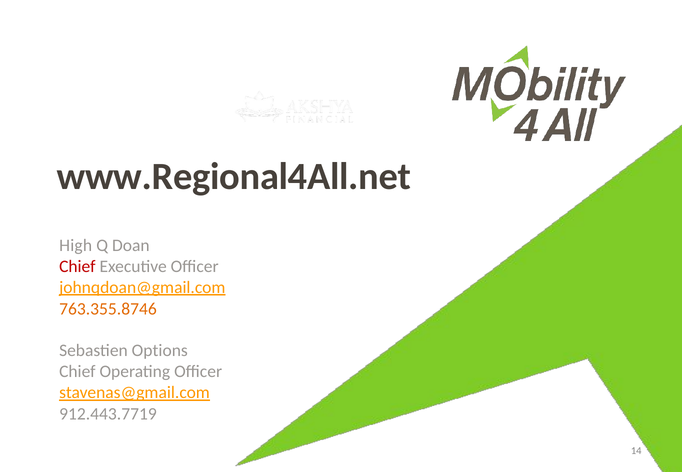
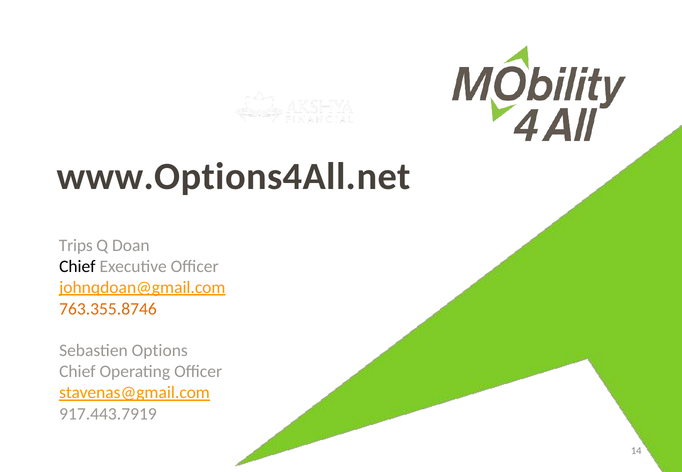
www.Regional4All.net: www.Regional4All.net -> www.Options4All.net (234, 177)
High: High -> Trips (76, 245)
Chief colour: red -> black (77, 266)
912.443.7719: 912.443.7719 -> 917.443.7919 (108, 414)
